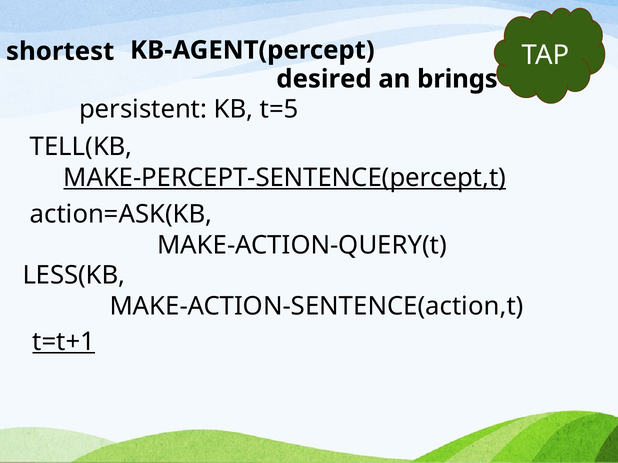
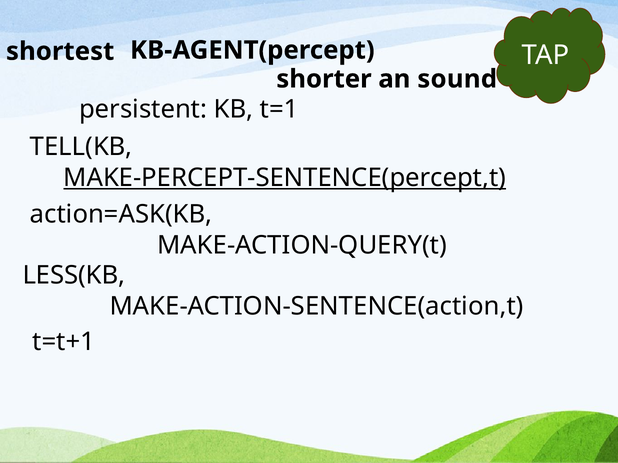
desired: desired -> shorter (324, 79)
brings: brings -> sound (457, 79)
t=5: t=5 -> t=1 (279, 110)
t=t+1 underline: present -> none (64, 342)
